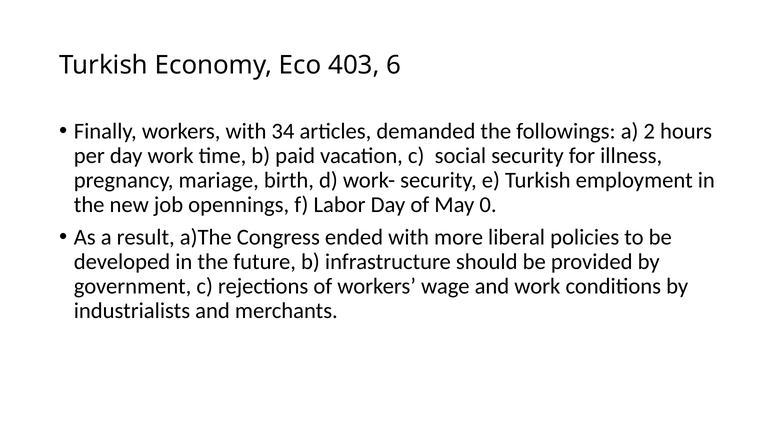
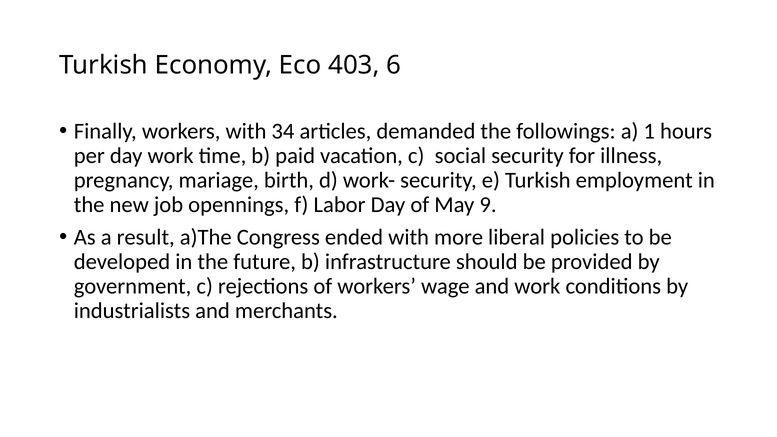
2: 2 -> 1 (649, 131)
0: 0 -> 9 (488, 205)
